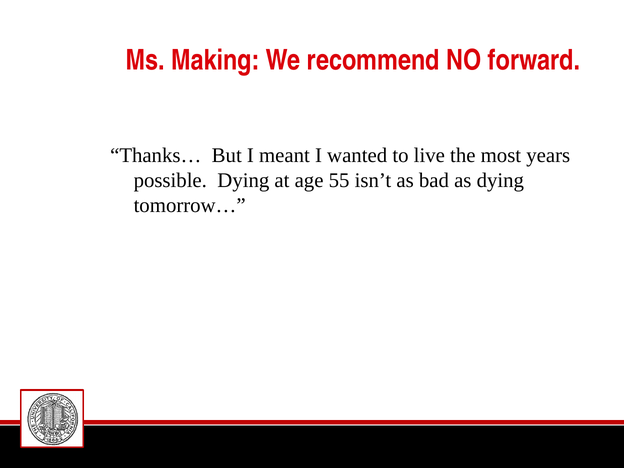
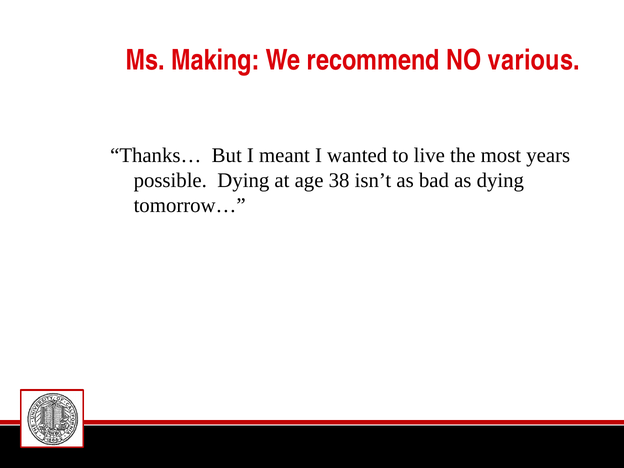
forward: forward -> various (534, 60)
55: 55 -> 38 (339, 180)
